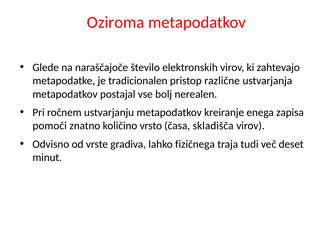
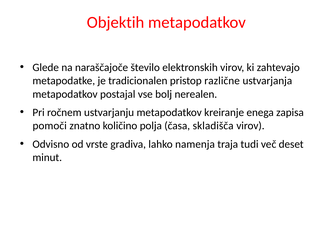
Oziroma: Oziroma -> Objektih (116, 22)
vrsto: vrsto -> polja (151, 126)
fizičnega: fizičnega -> namenja (195, 144)
